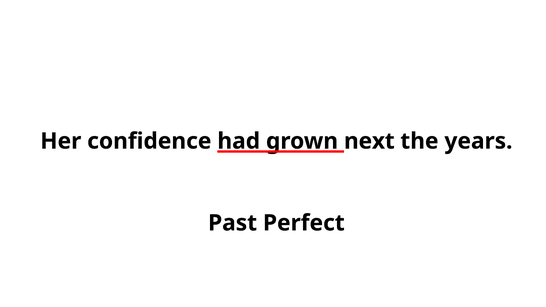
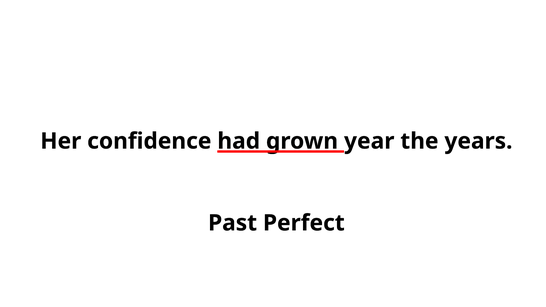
next: next -> year (369, 141)
